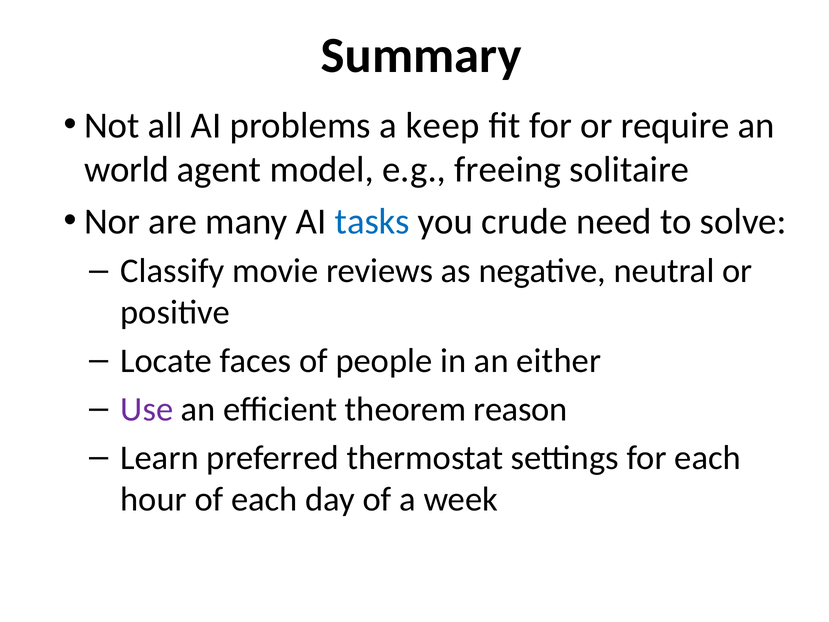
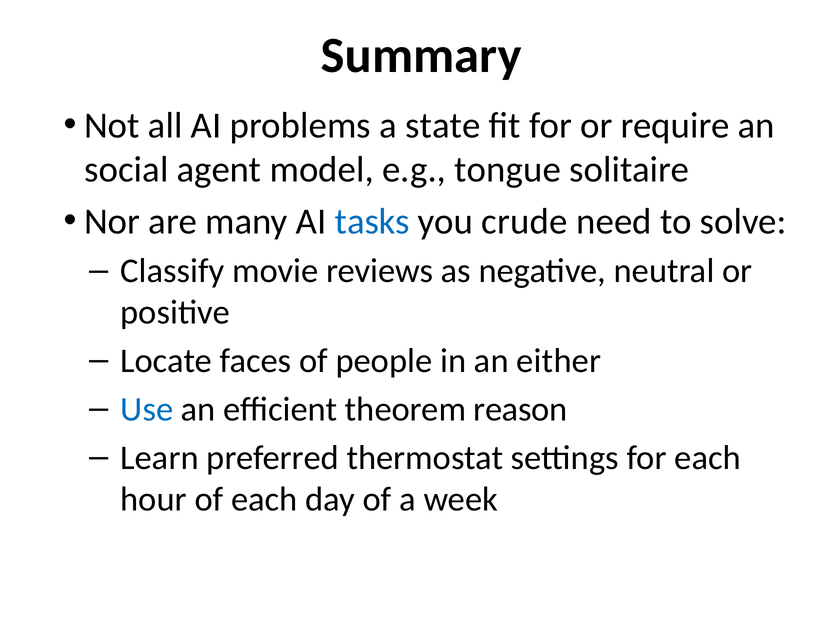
keep: keep -> state (443, 126)
world: world -> social (126, 170)
freeing: freeing -> tongue (508, 170)
Use colour: purple -> blue (147, 409)
